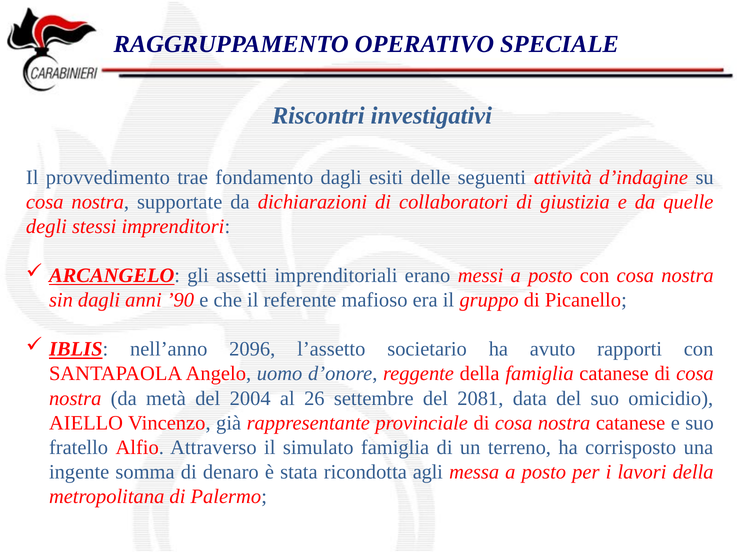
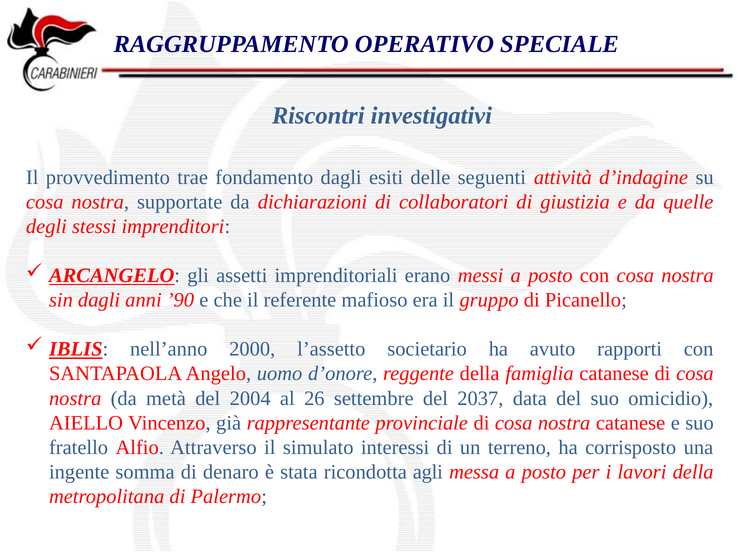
2096: 2096 -> 2000 (252, 350)
2081: 2081 -> 2037 (480, 399)
simulato famiglia: famiglia -> interessi (395, 448)
